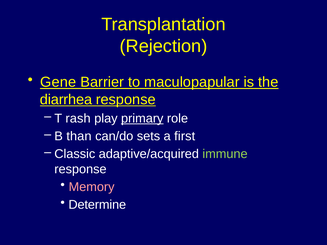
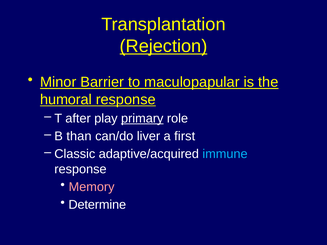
Rejection underline: none -> present (163, 46)
Gene: Gene -> Minor (58, 82)
diarrhea: diarrhea -> humoral (66, 100)
rash: rash -> after (78, 118)
sets: sets -> liver (148, 136)
immune colour: light green -> light blue (225, 154)
